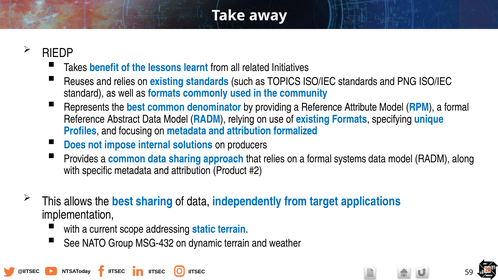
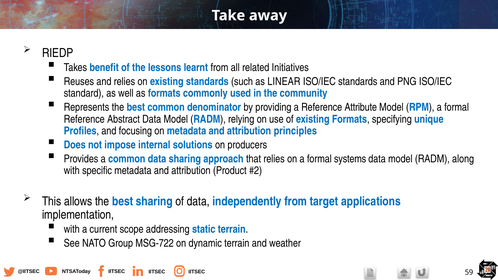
TOPICS: TOPICS -> LINEAR (284, 82)
formalized: formalized -> principles (295, 131)
MSG-432: MSG-432 -> MSG-722 (155, 243)
